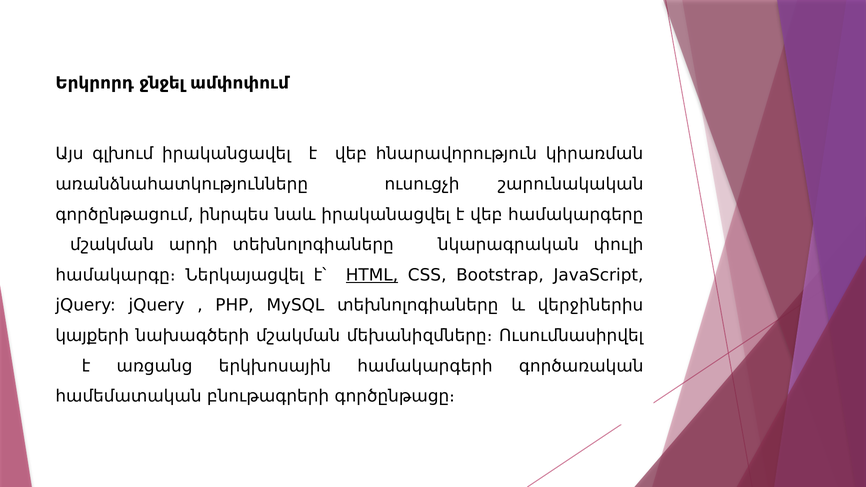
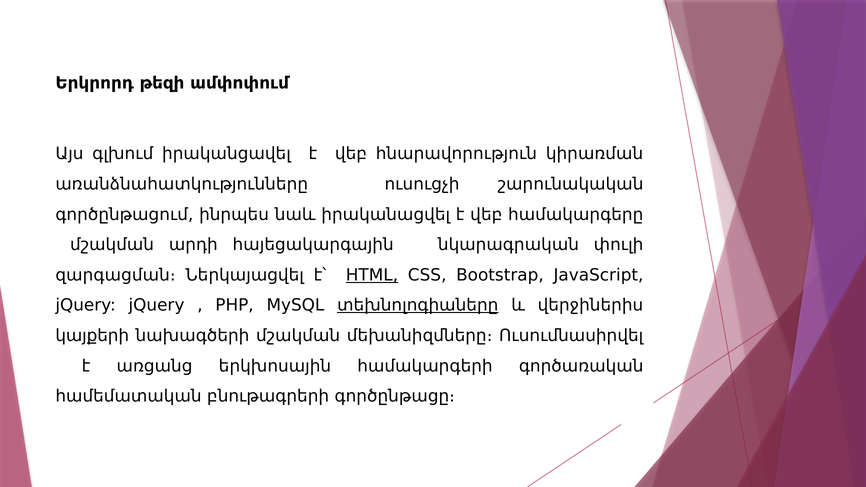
ջնջել: ջնջել -> թեզի (162, 83)
արդի տեխնոլոգիաները: տեխնոլոգիաները -> հայեցակարգային (313, 245)
համակարգը։: համակարգը։ -> զարգացման։ (116, 275)
տեխնոլոգիաները underline: none -> present (418, 305)
